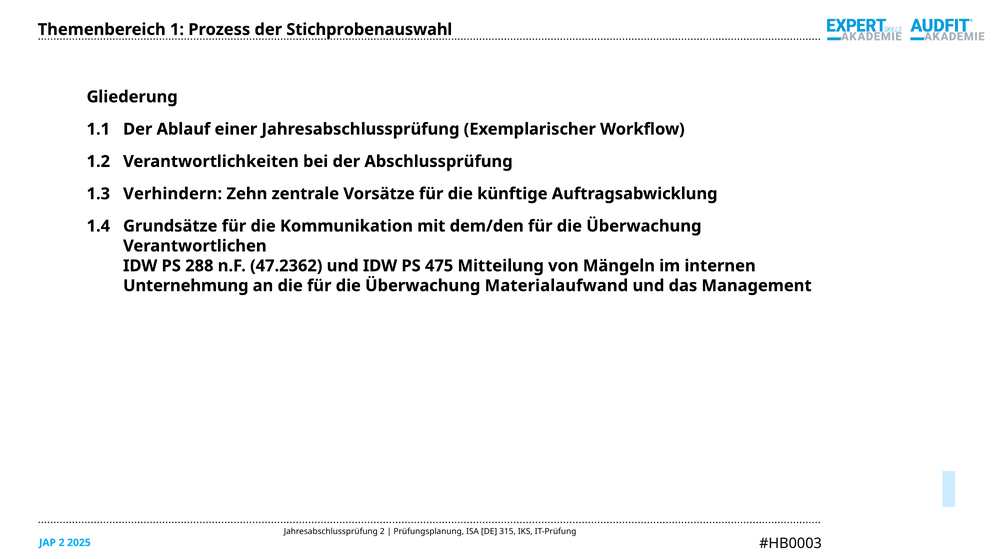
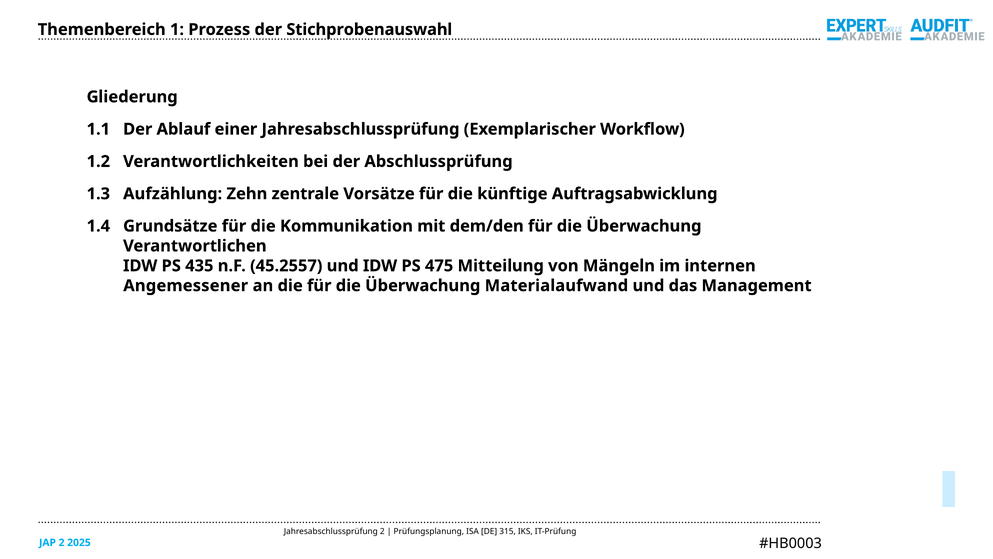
Verhindern: Verhindern -> Aufzählung (173, 194)
288: 288 -> 435 (199, 266)
47.2362: 47.2362 -> 45.2557 (286, 266)
Unternehmung: Unternehmung -> Angemessener (186, 285)
